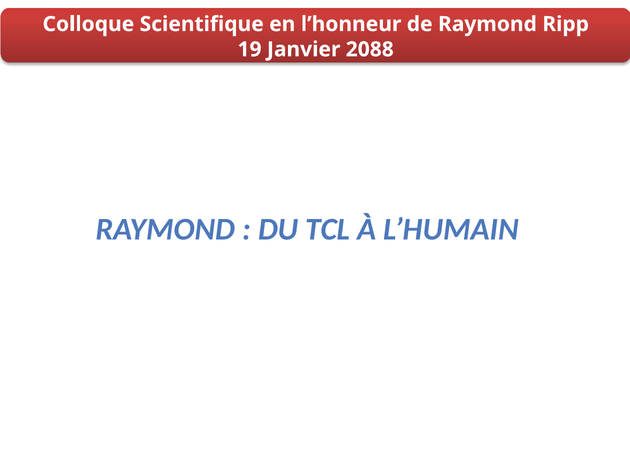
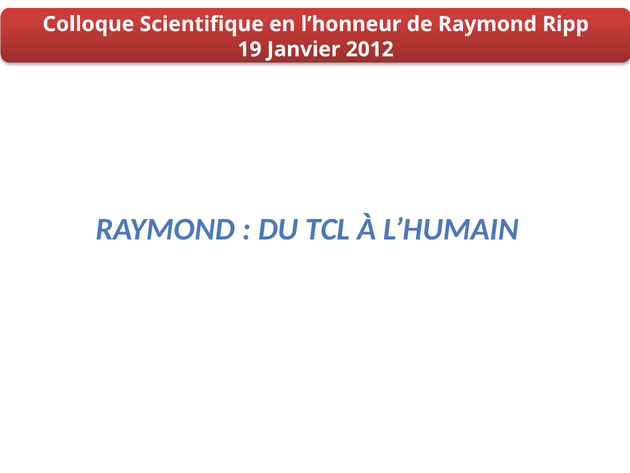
2088: 2088 -> 2012 (370, 49)
